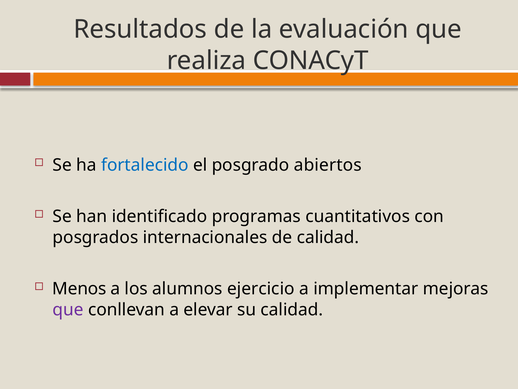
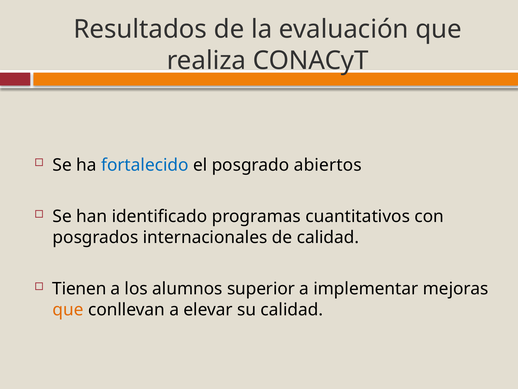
Menos: Menos -> Tienen (79, 289)
ejercicio: ejercicio -> superior (261, 289)
que colour: purple -> orange (68, 309)
